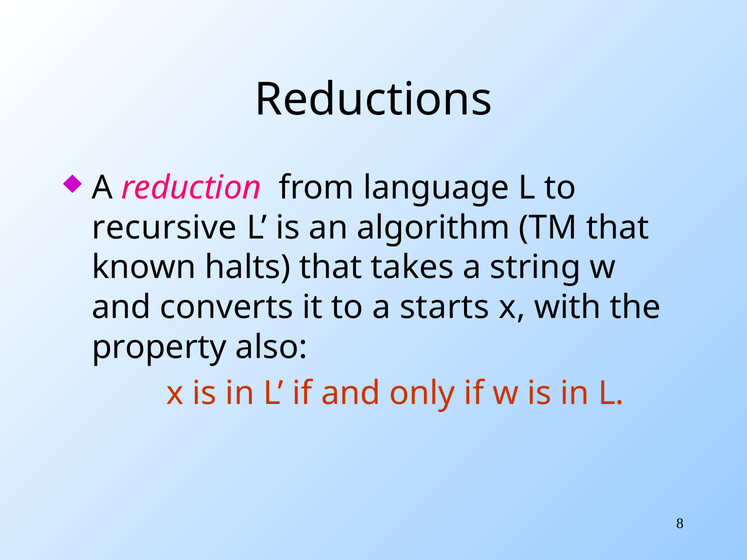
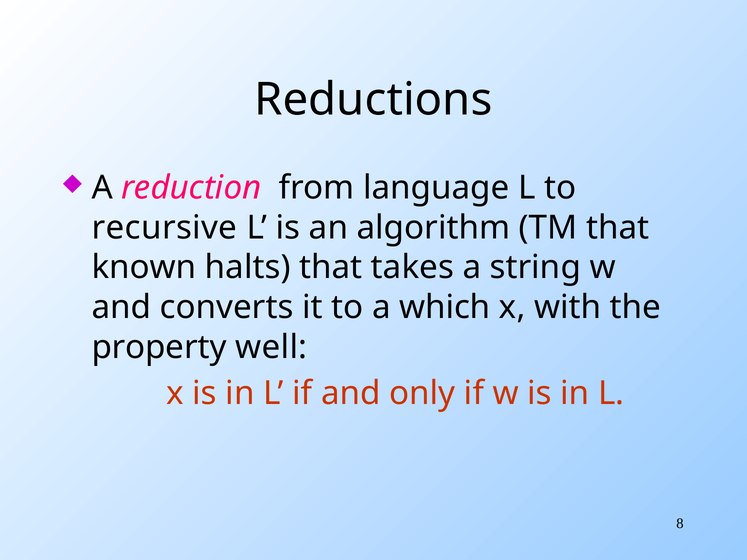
starts: starts -> which (445, 307)
also: also -> well (271, 347)
